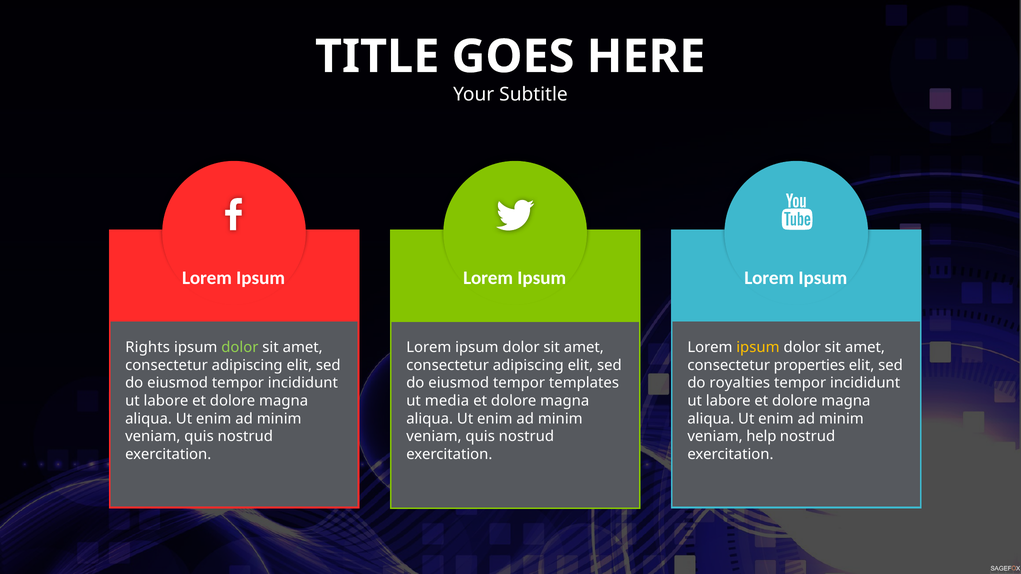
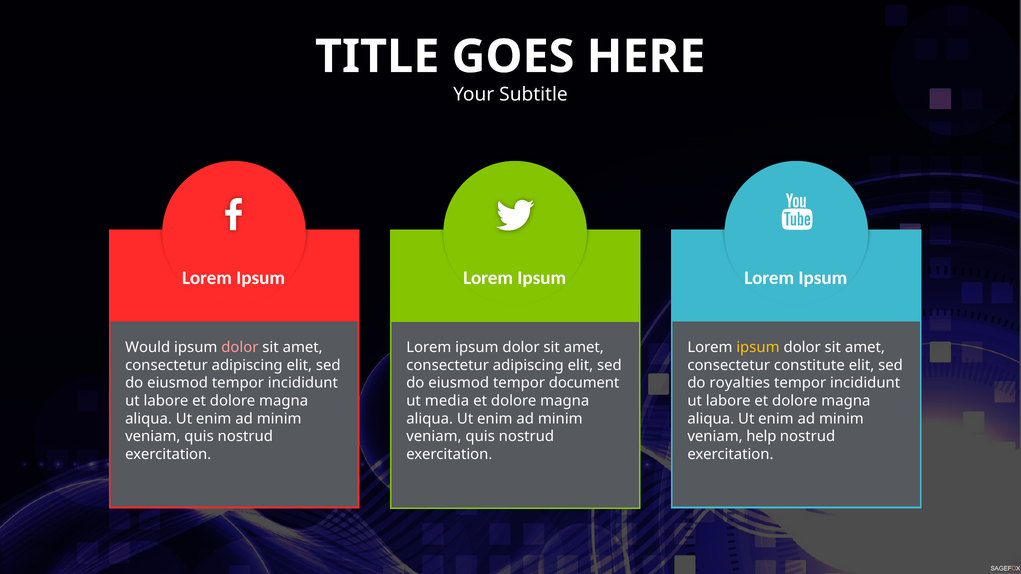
Rights: Rights -> Would (148, 347)
dolor colour: light green -> pink (240, 347)
properties: properties -> constitute (809, 365)
templates: templates -> document (584, 383)
